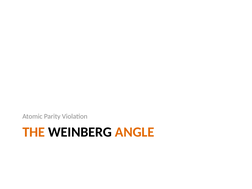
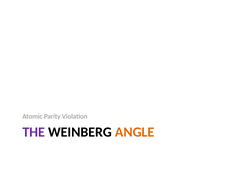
THE colour: orange -> purple (34, 132)
